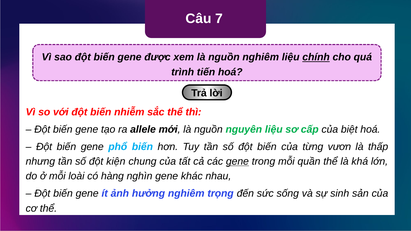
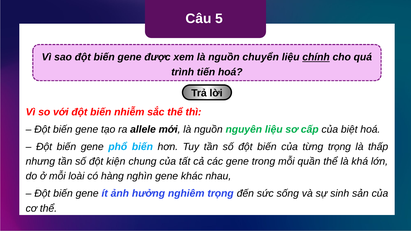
7: 7 -> 5 (219, 19)
nguồn nghiêm: nghiêm -> chuyển (261, 57)
từng vươn: vươn -> trọng (339, 147)
gene underline: present -> none (237, 162)
